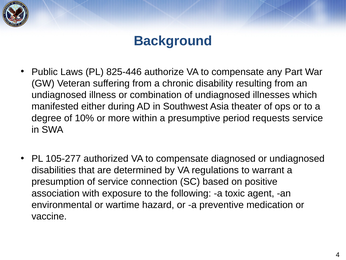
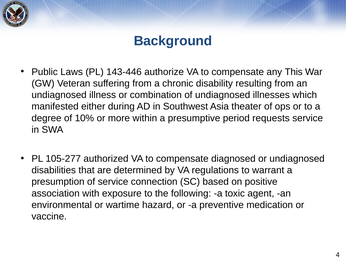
825-446: 825-446 -> 143-446 (124, 72)
Part: Part -> This (294, 72)
